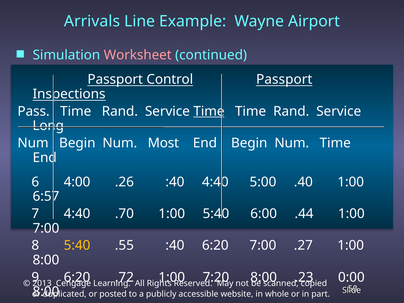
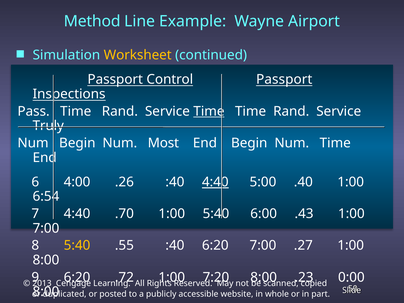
Arrivals: Arrivals -> Method (92, 21)
Worksheet colour: pink -> yellow (138, 55)
Long: Long -> Truly (48, 126)
4:40 underline: none -> present (215, 182)
6:57: 6:57 -> 6:54 (46, 197)
.44: .44 -> .43 (304, 214)
